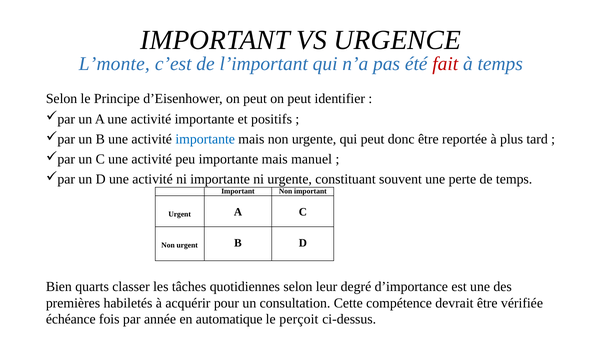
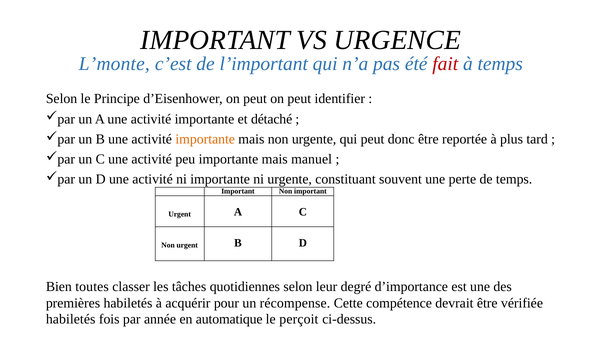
positifs: positifs -> détaché (272, 119)
importante colour: blue -> orange (205, 139)
quarts: quarts -> toutes (92, 287)
consultation: consultation -> récompense (295, 303)
échéance: échéance -> habiletés (71, 319)
